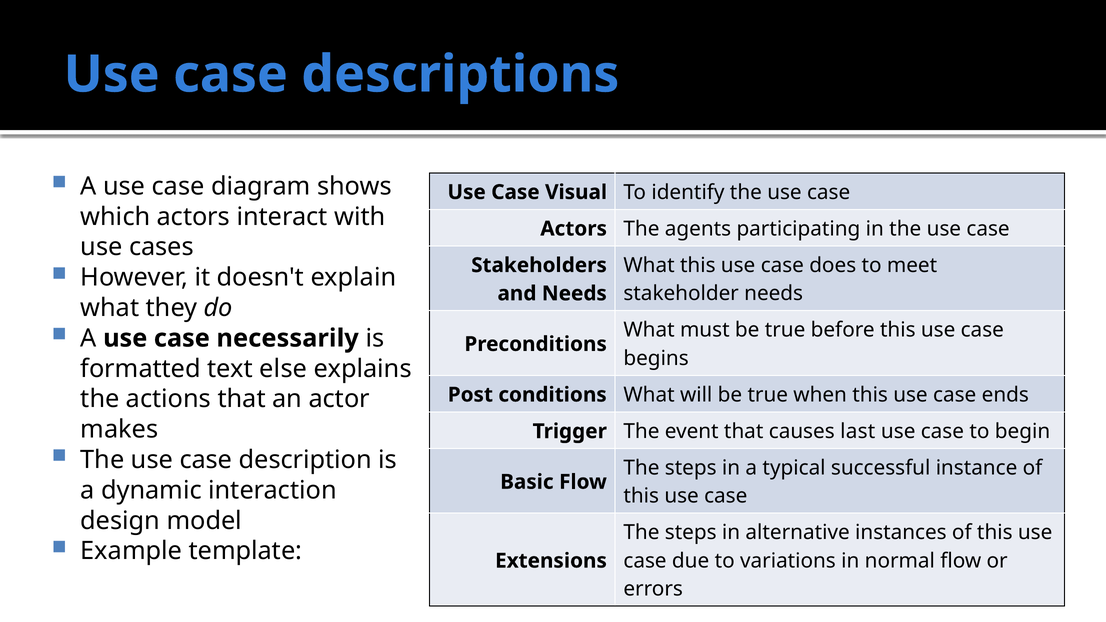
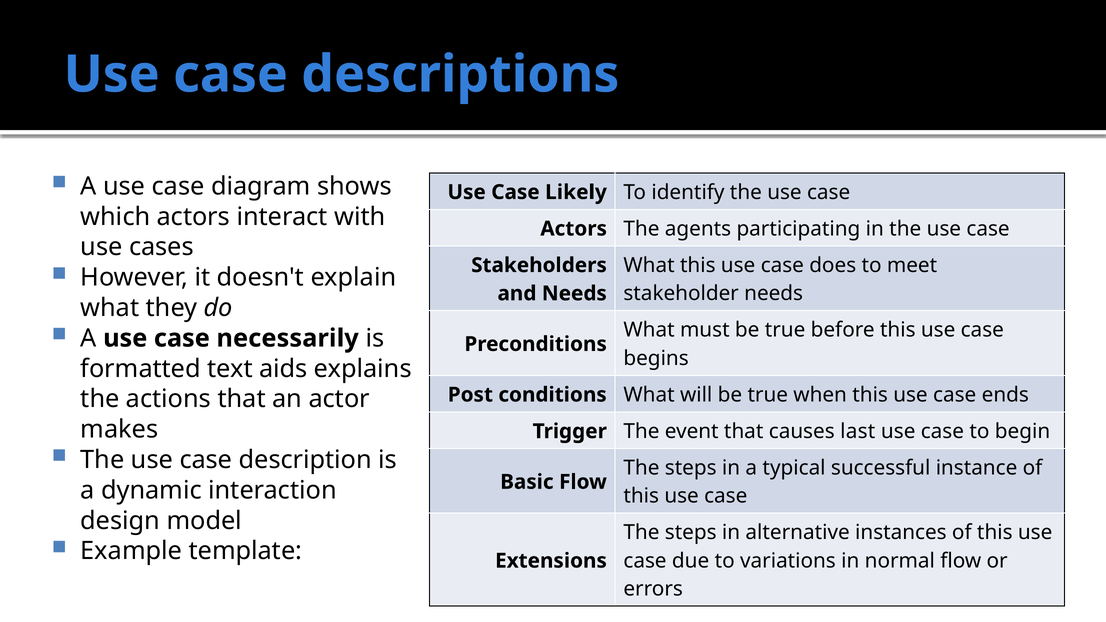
Visual: Visual -> Likely (576, 192)
else: else -> aids (283, 369)
